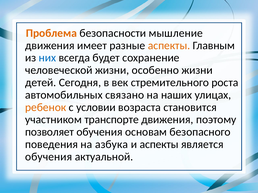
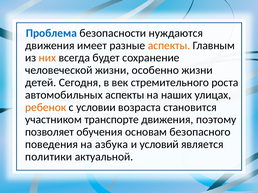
Проблема colour: orange -> blue (51, 33)
мышление: мышление -> нуждаются (176, 33)
них colour: blue -> orange (47, 58)
автомобильных связано: связано -> аспекты (125, 95)
и аспекты: аспекты -> условий (159, 145)
обучения: обучения -> политики (49, 157)
